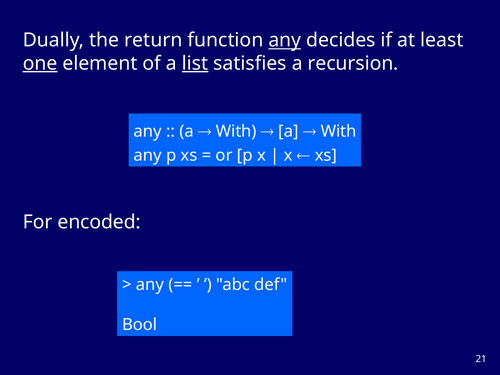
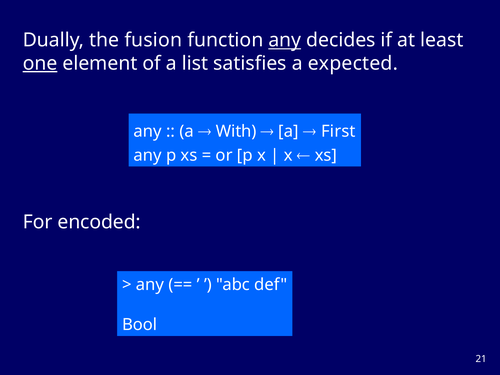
return: return -> fusion (153, 40)
list underline: present -> none (195, 63)
recursion: recursion -> expected (353, 63)
With: With -> First (338, 131)
